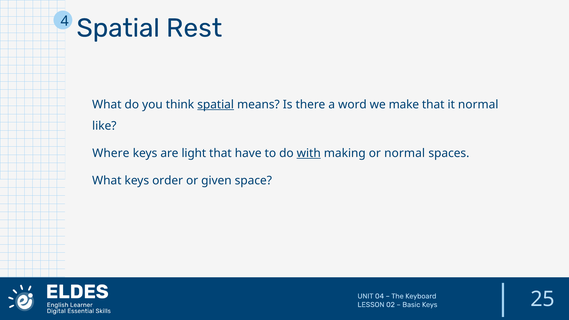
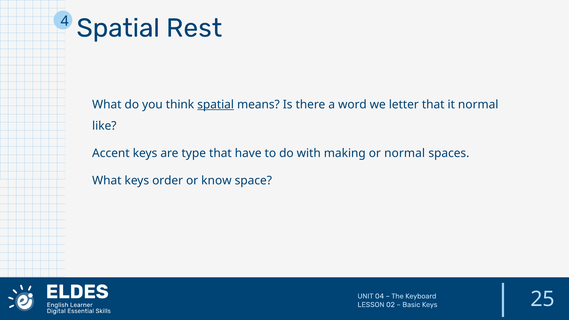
make: make -> letter (404, 105)
Where: Where -> Accent (111, 153)
light: light -> type (194, 153)
with underline: present -> none (309, 153)
given: given -> know (216, 181)
